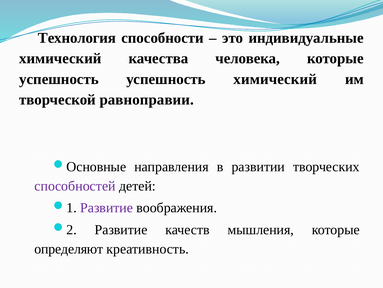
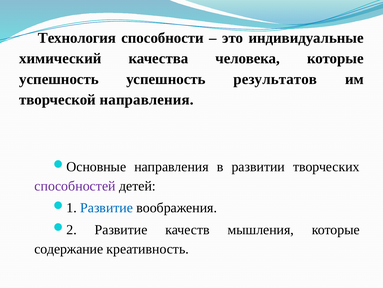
успешность химический: химический -> результатов (275, 79)
творческой равноправии: равноправии -> направления (147, 100)
Развитие colour: purple -> blue (107, 207)
определяют: определяют -> содержание (69, 248)
